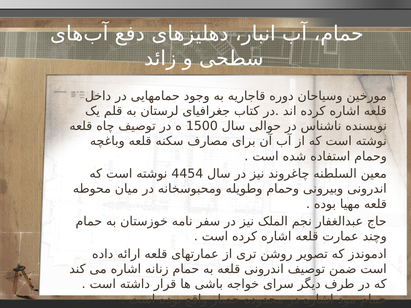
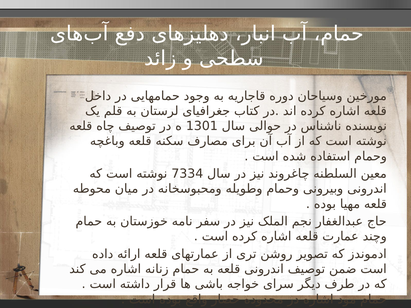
1500: 1500 -> 1301 (202, 126)
4454: 4454 -> 7334 (187, 174)
